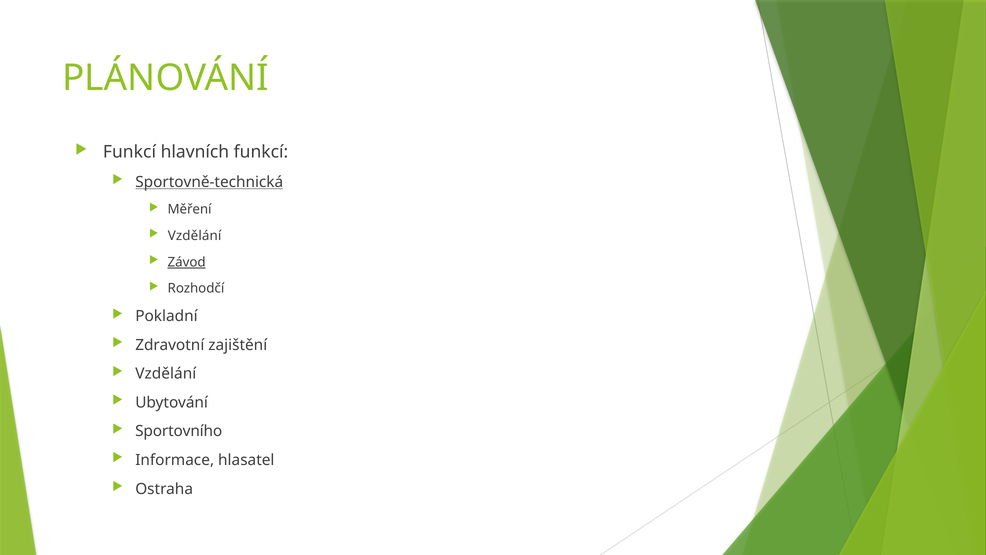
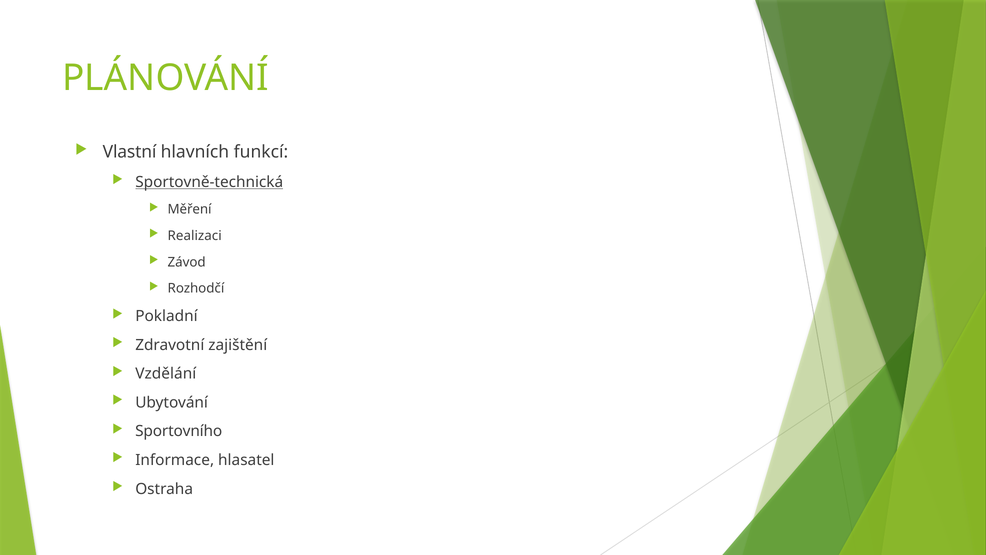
Funkcí: Funkcí -> Vlastní (130, 152)
Vzdělání: Vzdělání -> Realizaci (195, 236)
Závod underline: present -> none (187, 262)
